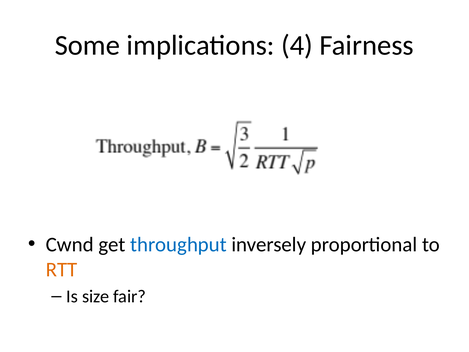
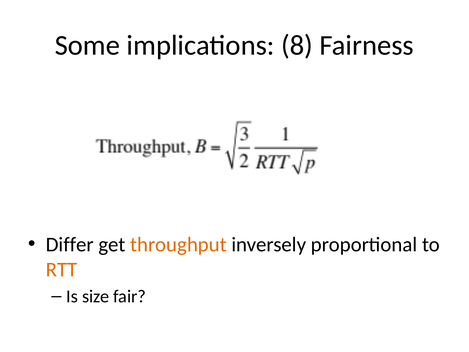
4: 4 -> 8 (297, 45)
Cwnd: Cwnd -> Differ (70, 244)
throughput colour: blue -> orange (178, 244)
